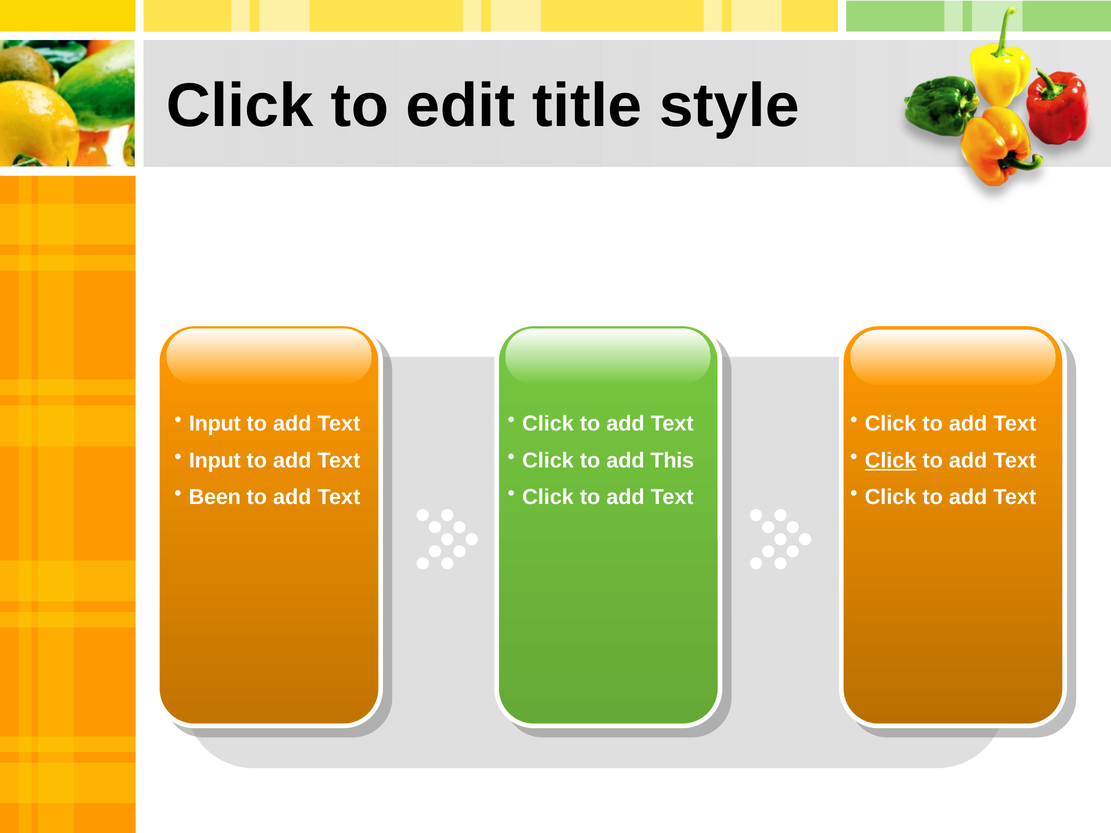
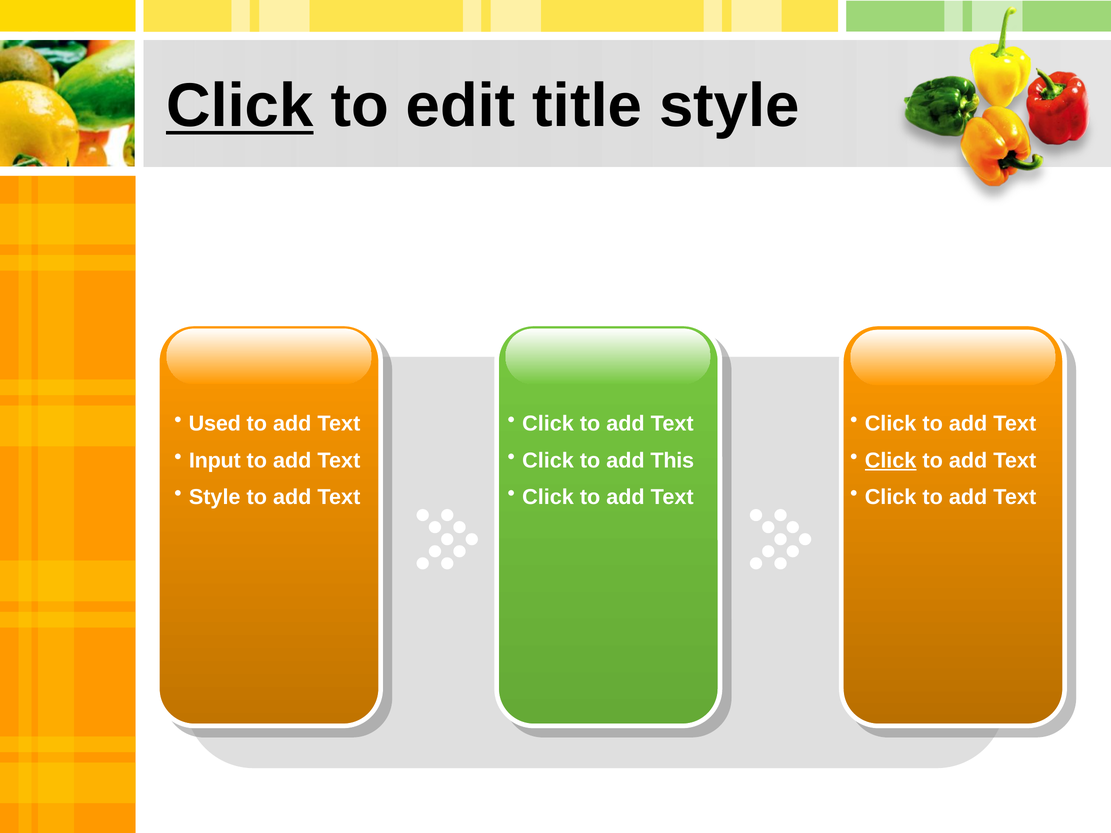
Click underline: none -> present (240, 106)
Input: Input -> Used (215, 424)
Been: Been -> Style (215, 497)
